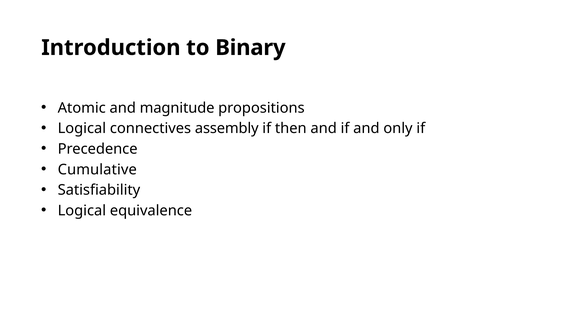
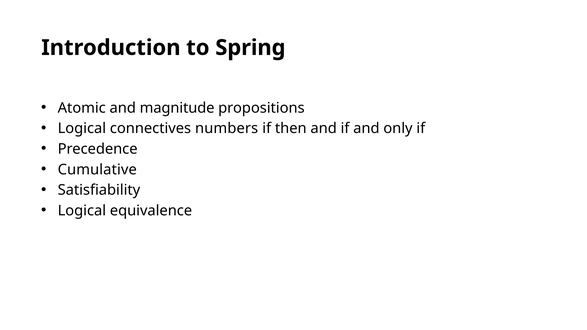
Binary: Binary -> Spring (250, 48)
assembly: assembly -> numbers (227, 129)
